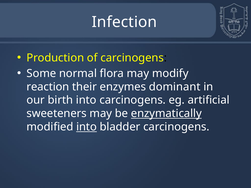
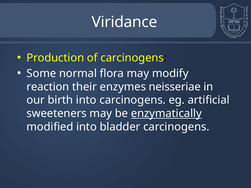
Infection: Infection -> Viridance (124, 22)
dominant: dominant -> neisseriae (175, 87)
into underline: present -> none (86, 127)
